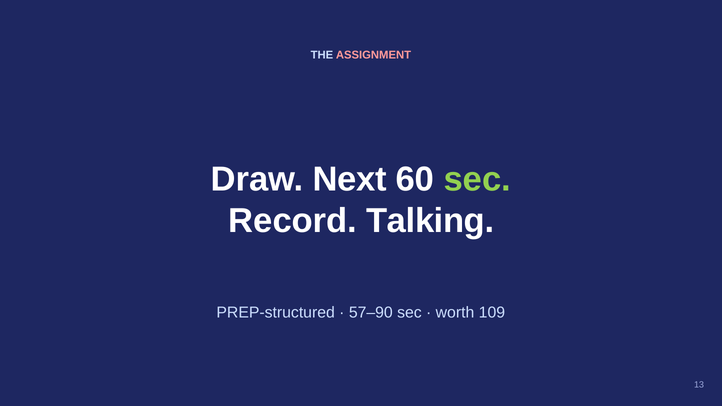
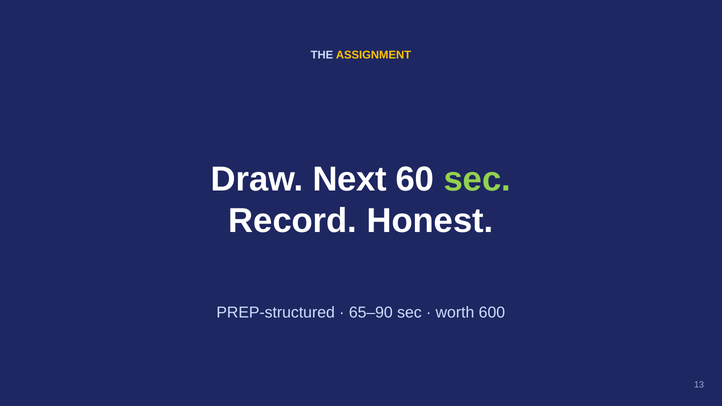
ASSIGNMENT colour: pink -> yellow (373, 55)
Talking: Talking -> Honest (430, 221)
57–90: 57–90 -> 65–90 (371, 312)
109: 109 -> 600 (492, 312)
